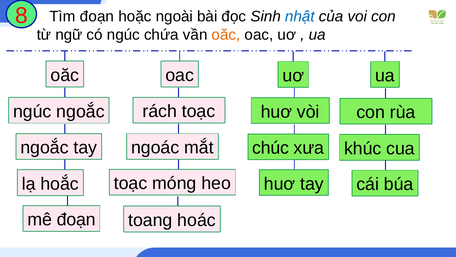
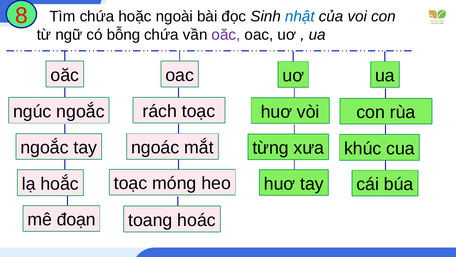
Tìm đoạn: đoạn -> chứa (97, 17)
có ngúc: ngúc -> bỗng (123, 35)
oăc colour: orange -> purple (226, 35)
chúc: chúc -> từng (271, 148)
